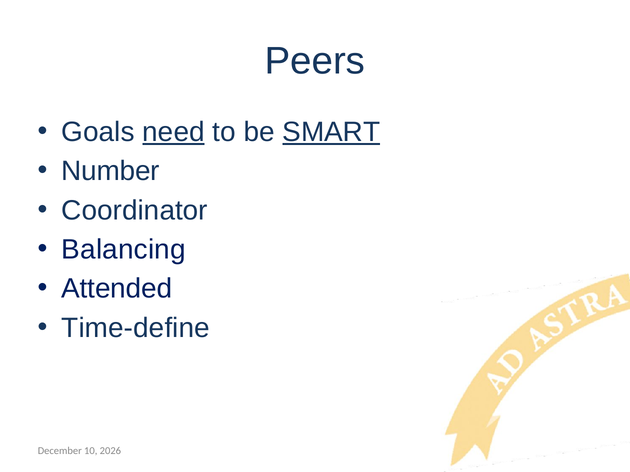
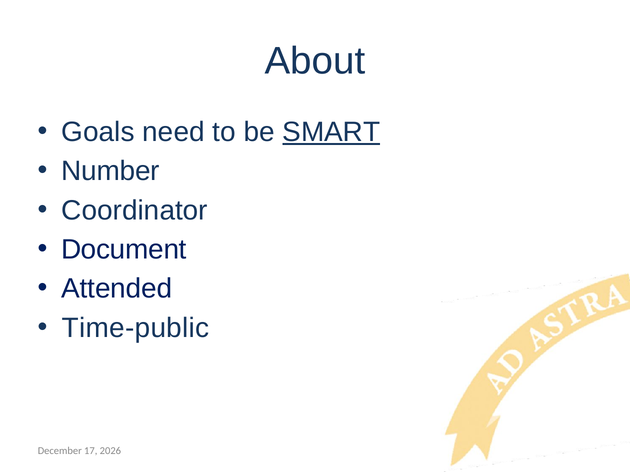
Peers: Peers -> About (315, 61)
need underline: present -> none (174, 132)
Balancing: Balancing -> Document (124, 250)
Time-define: Time-define -> Time-public (136, 328)
10: 10 -> 17 (91, 451)
